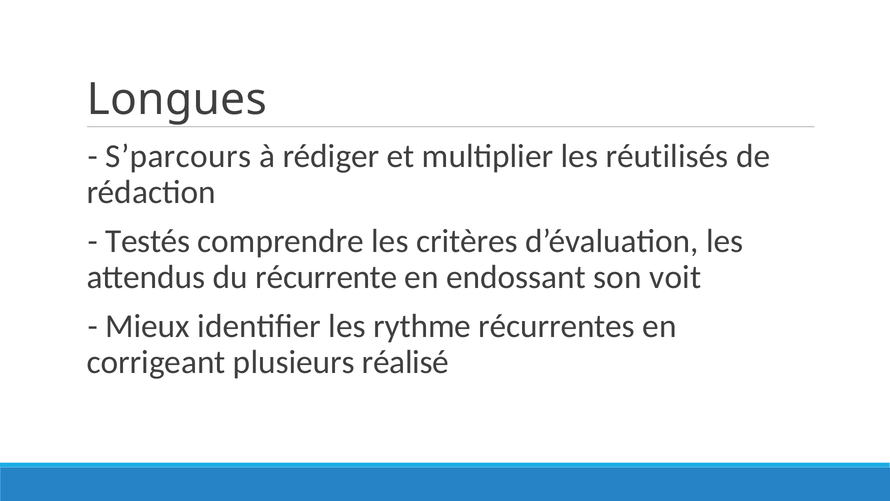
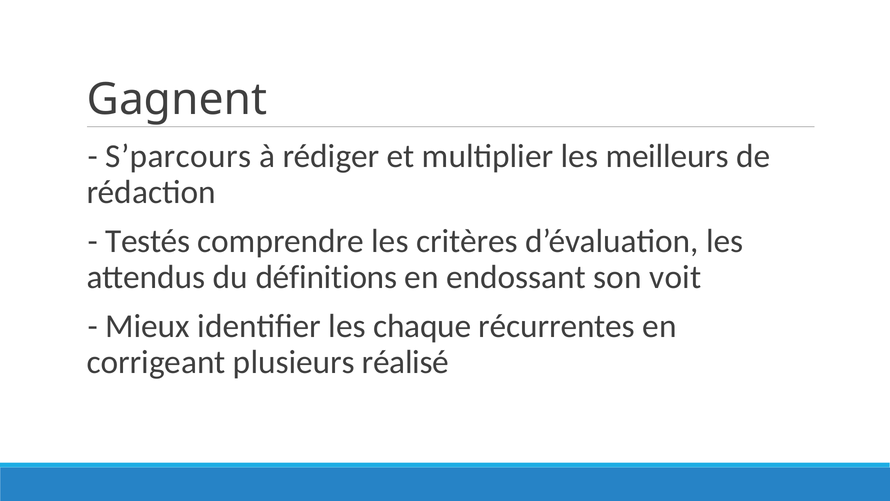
Longues: Longues -> Gagnent (177, 100)
réutilisés: réutilisés -> meilleurs (667, 156)
récurrente: récurrente -> définitions (326, 277)
rythme: rythme -> chaque (422, 326)
